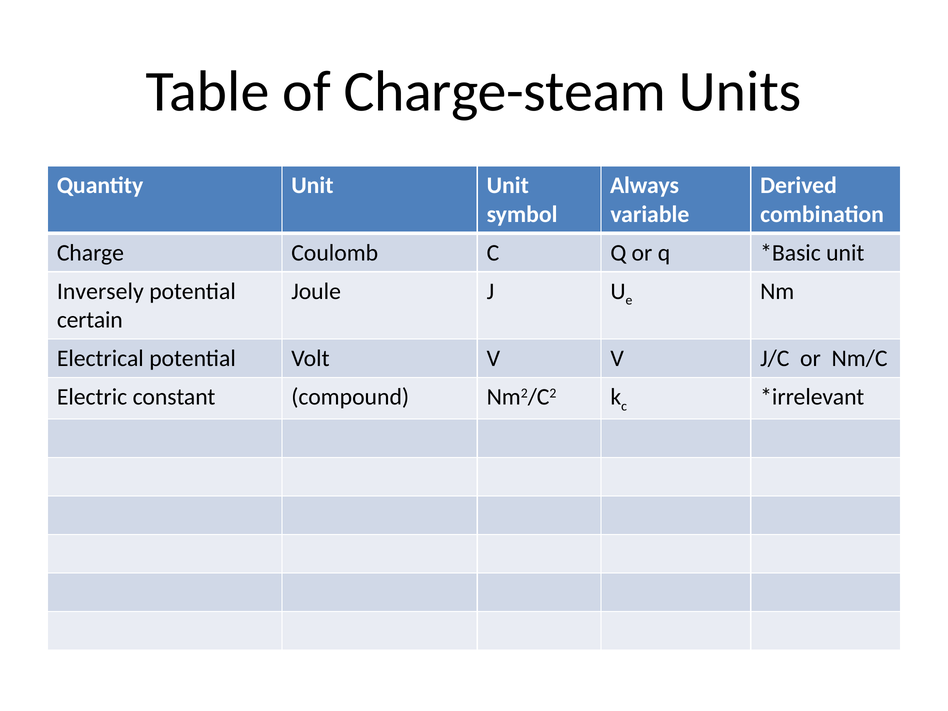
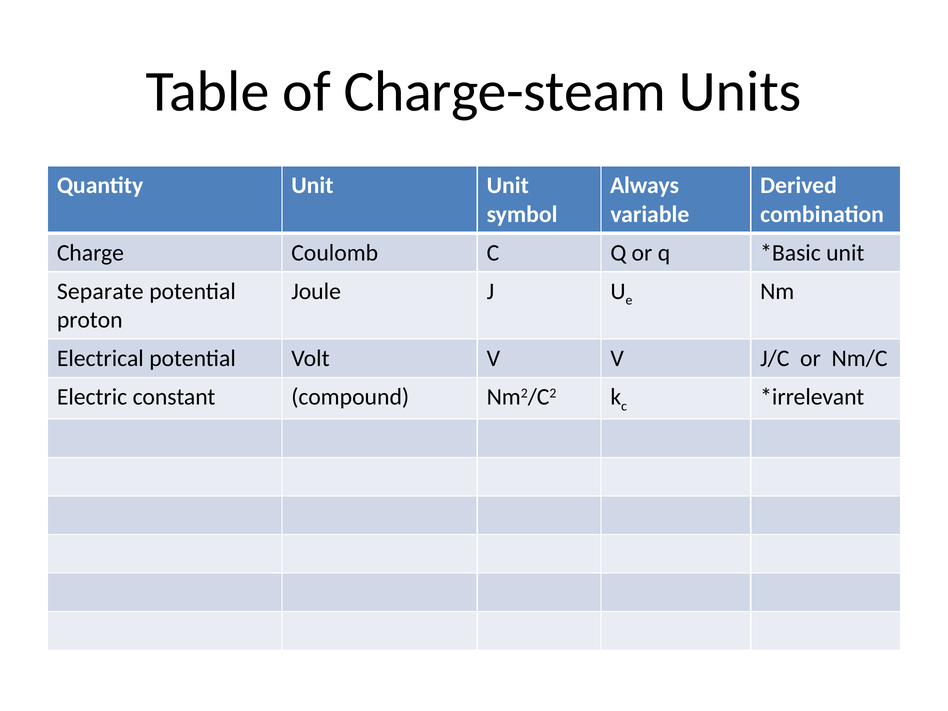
Inversely: Inversely -> Separate (100, 291)
certain: certain -> proton (90, 320)
